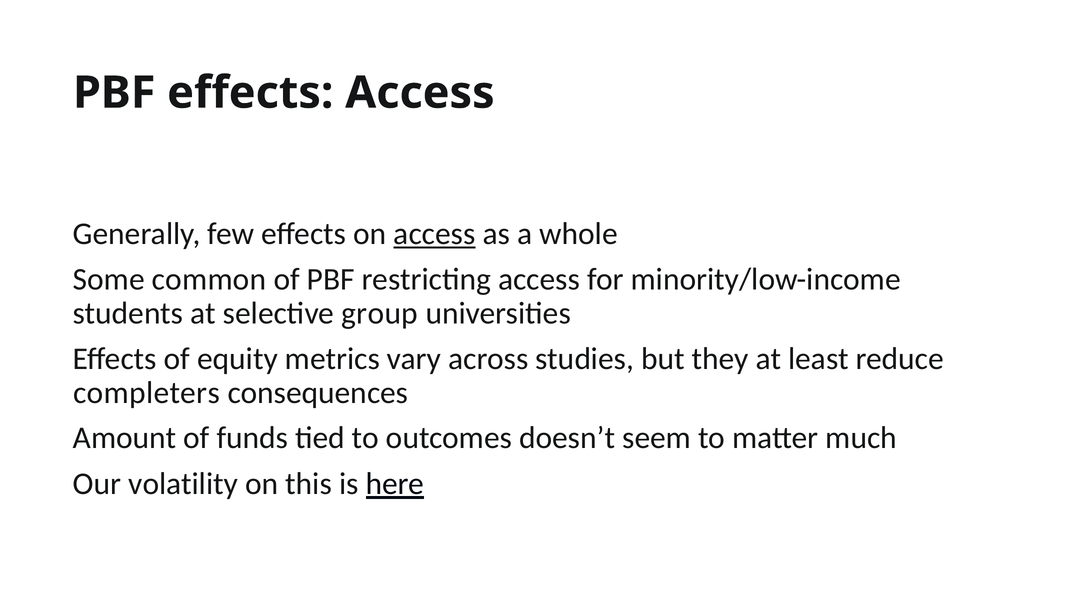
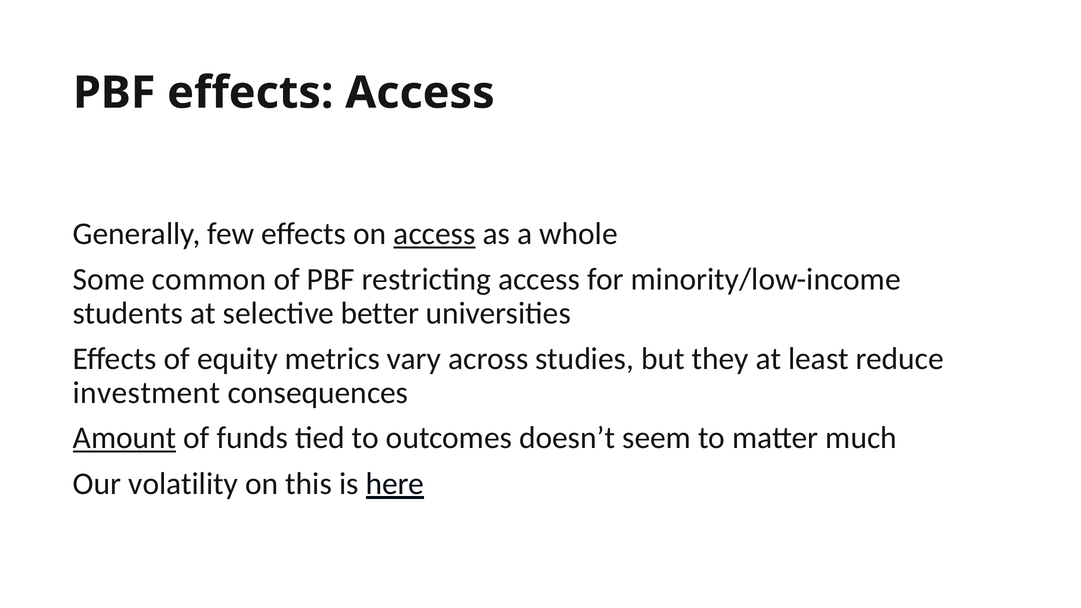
group: group -> better (380, 313)
completers: completers -> investment (147, 393)
Amount underline: none -> present (125, 438)
